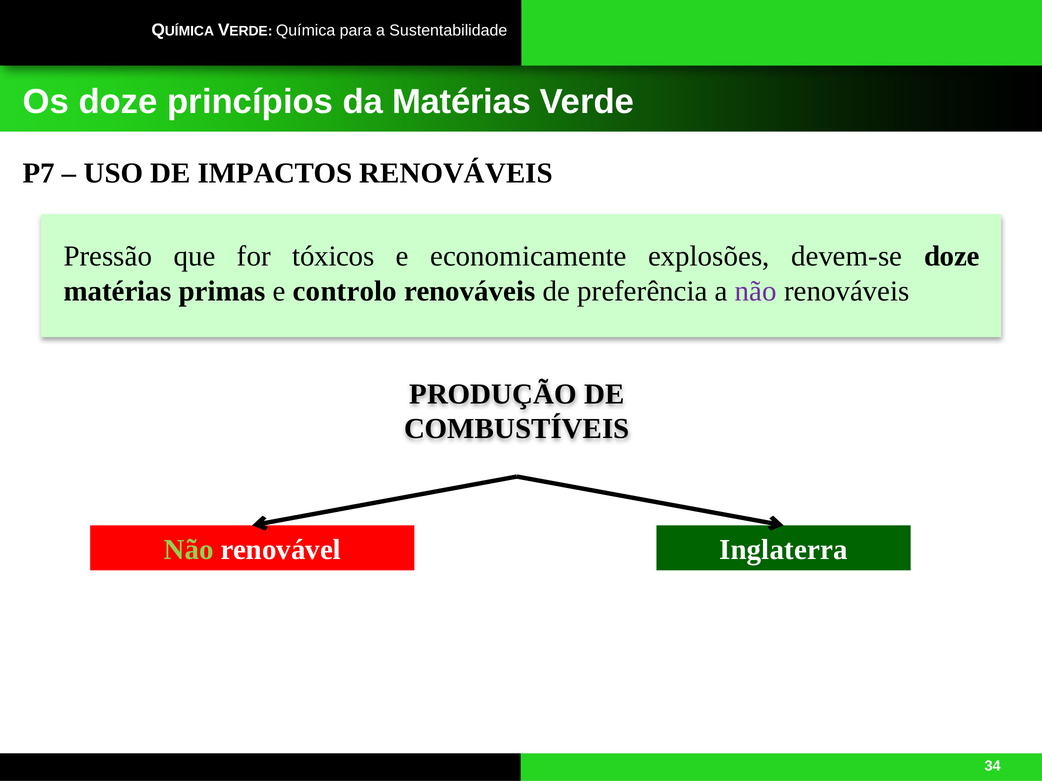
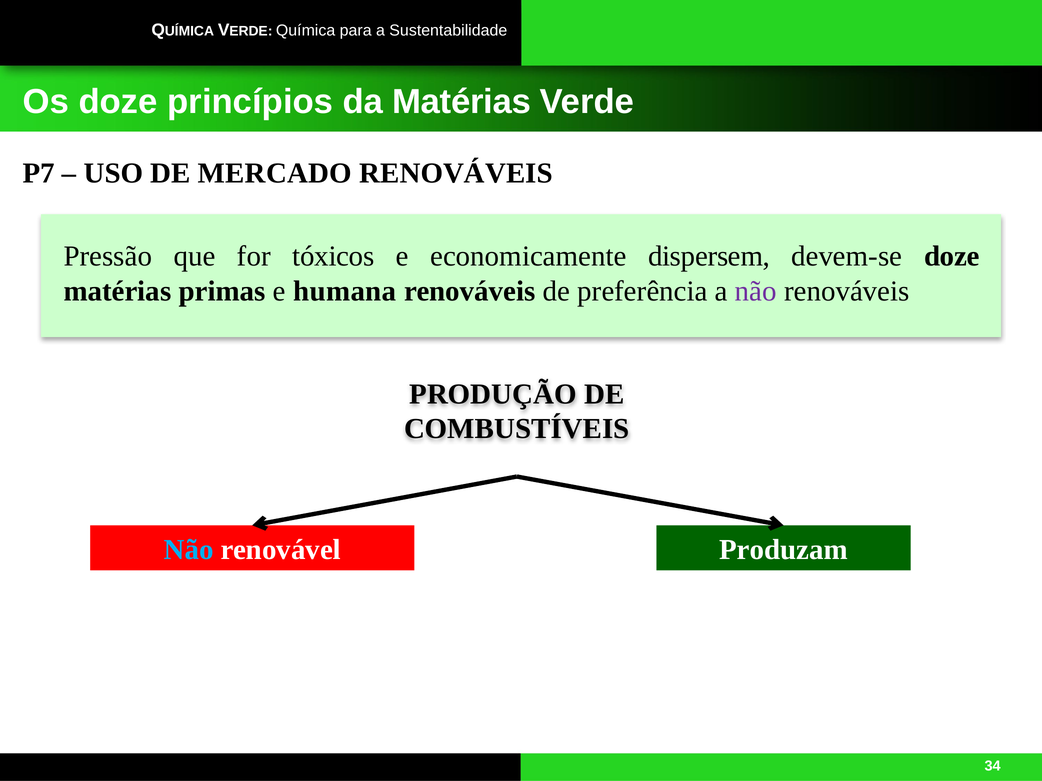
IMPACTOS: IMPACTOS -> MERCADO (275, 173)
explosões: explosões -> dispersem (709, 257)
controlo: controlo -> humana (345, 291)
Não colour: light green -> light blue (189, 550)
Inglaterra: Inglaterra -> Produzam (783, 550)
